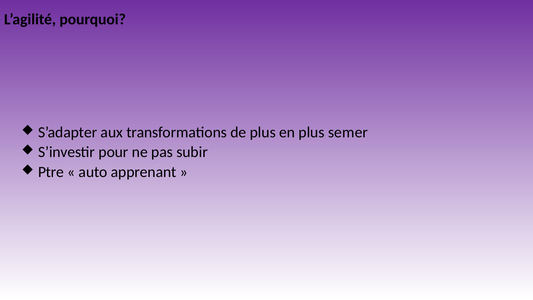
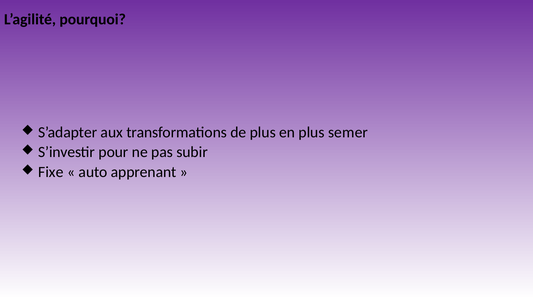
Ptre: Ptre -> Fixe (51, 172)
